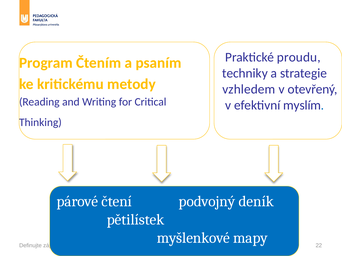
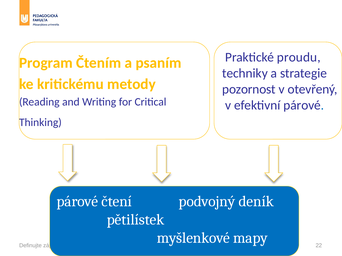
vzhledem: vzhledem -> pozornost (249, 89)
efektivní myslím: myslím -> párové (302, 105)
